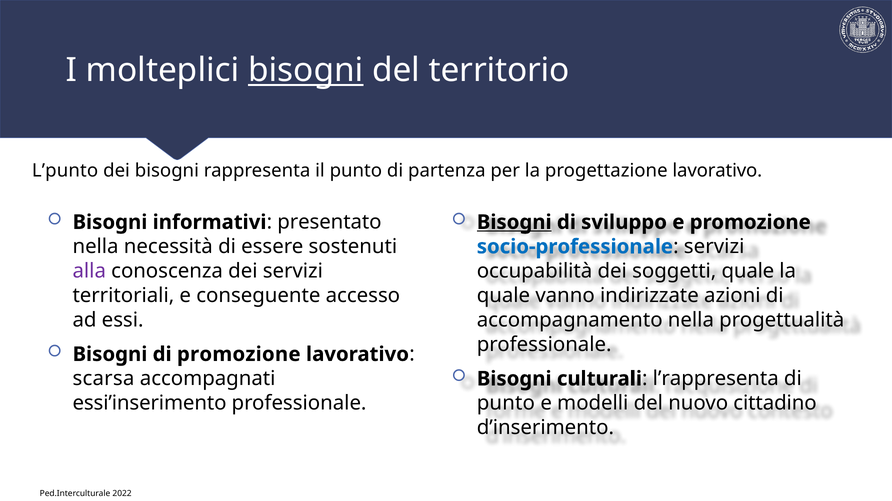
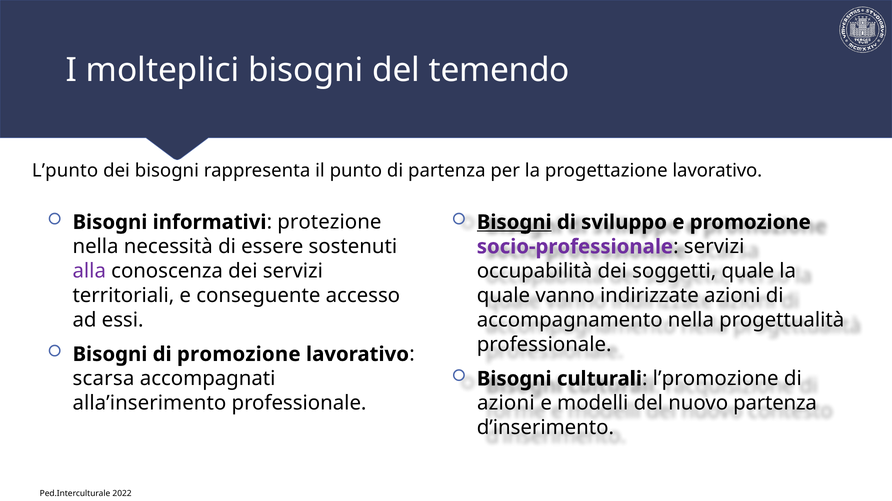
bisogni underline: present -> none (306, 71)
territorio: territorio -> temendo (499, 71)
presentato: presentato -> protezione (329, 223)
socio-professionale colour: blue -> purple (575, 247)
l’rappresenta: l’rappresenta -> l’promozione (716, 379)
essi’inserimento: essi’inserimento -> alla’inserimento (149, 404)
punto: punto -> azioni (506, 404)
nuovo cittadino: cittadino -> partenza (775, 404)
